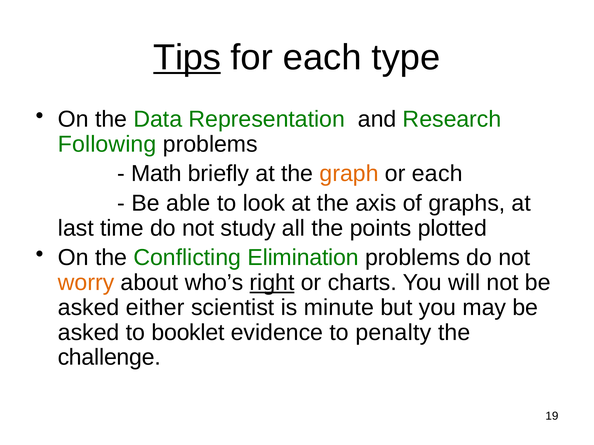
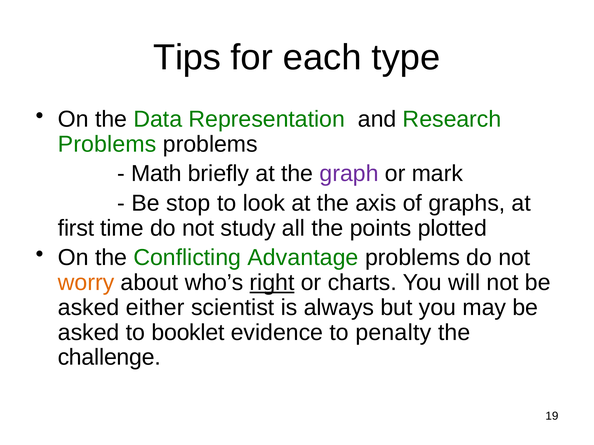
Tips underline: present -> none (187, 58)
Following: Following -> Problems (107, 144)
graph colour: orange -> purple (349, 174)
or each: each -> mark (437, 174)
able: able -> stop (188, 203)
last: last -> first (76, 228)
Elimination: Elimination -> Advantage (303, 258)
minute: minute -> always (339, 308)
